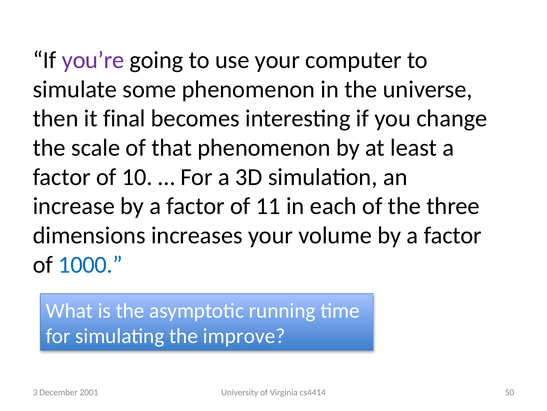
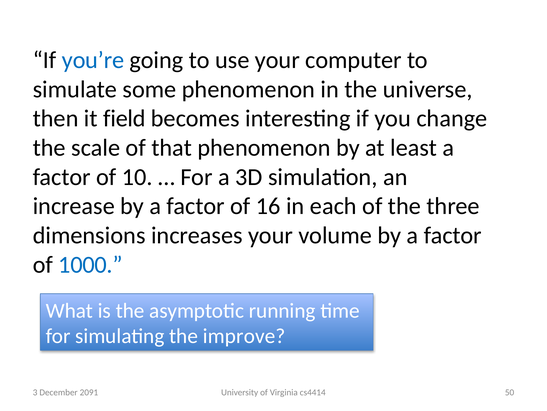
you’re colour: purple -> blue (93, 60)
final: final -> field (124, 118)
11: 11 -> 16 (268, 206)
2001: 2001 -> 2091 (89, 392)
